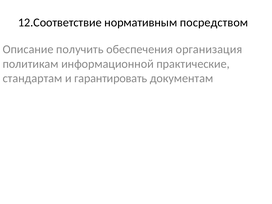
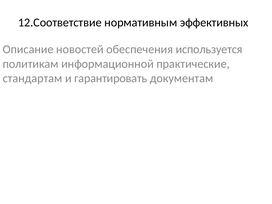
посредством: посредством -> эффективных (214, 23)
получить: получить -> новостей (80, 49)
организация: организация -> используется (209, 49)
